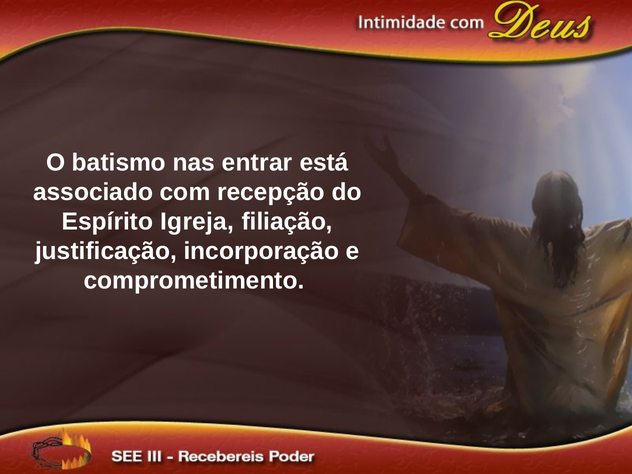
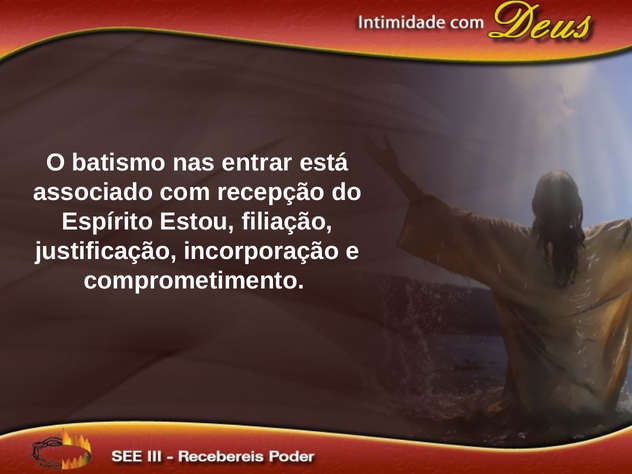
Igreja: Igreja -> Estou (197, 222)
